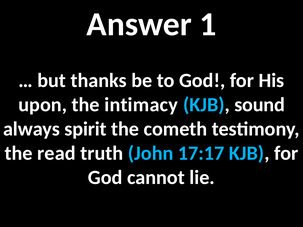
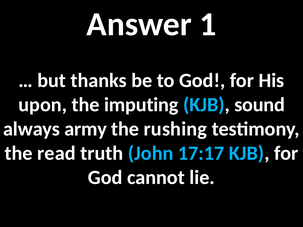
intimacy: intimacy -> imputing (141, 105)
spirit: spirit -> army (86, 129)
cometh: cometh -> rushing (175, 129)
